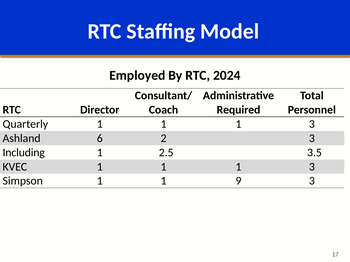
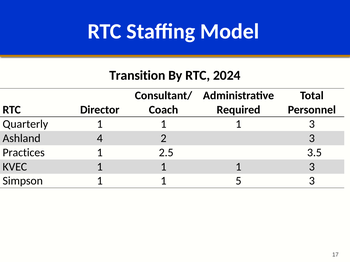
Employed: Employed -> Transition (137, 75)
6: 6 -> 4 (100, 139)
Including: Including -> Practices (24, 153)
9: 9 -> 5 (238, 181)
